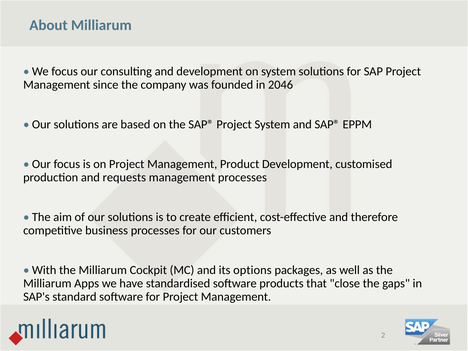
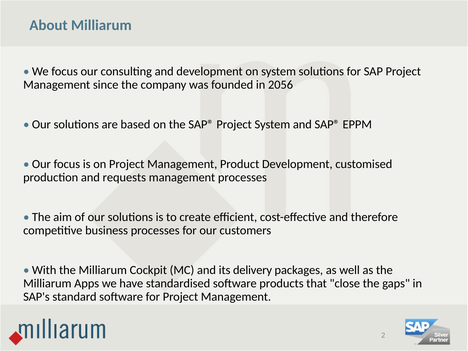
2046: 2046 -> 2056 (281, 85)
options: options -> delivery (253, 270)
